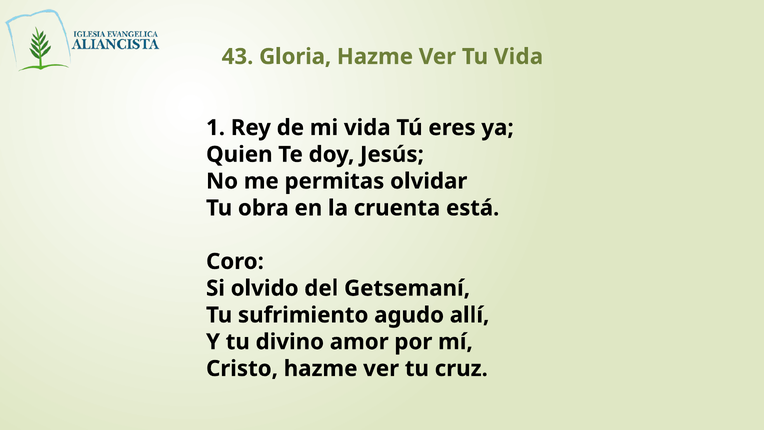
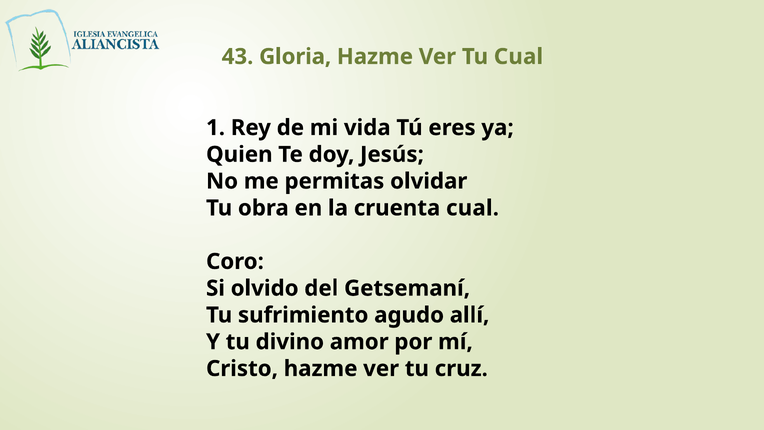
Tu Vida: Vida -> Cual (519, 57)
cruenta está: está -> cual (473, 208)
